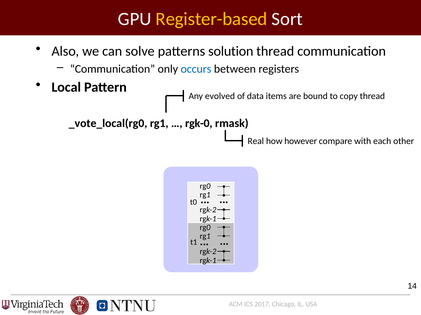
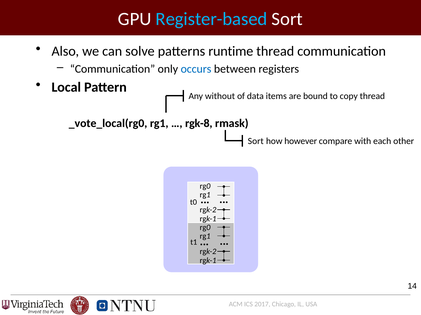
Register-based colour: yellow -> light blue (212, 19)
solution: solution -> runtime (231, 51)
evolved: evolved -> without (220, 96)
rgk-0: rgk-0 -> rgk-8 (199, 124)
Real: Real -> Sort (256, 141)
